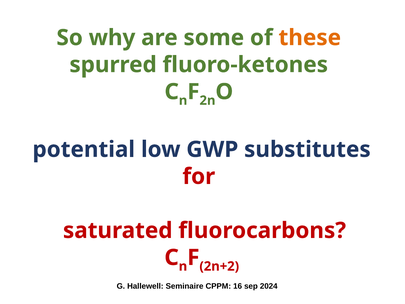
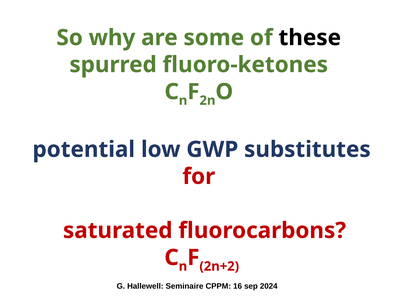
these colour: orange -> black (310, 38)
